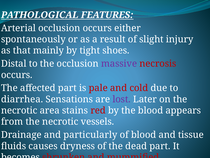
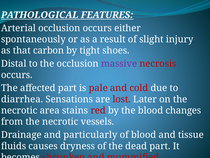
mainly: mainly -> carbon (49, 50)
lost colour: purple -> red (122, 99)
appears: appears -> changes (183, 110)
